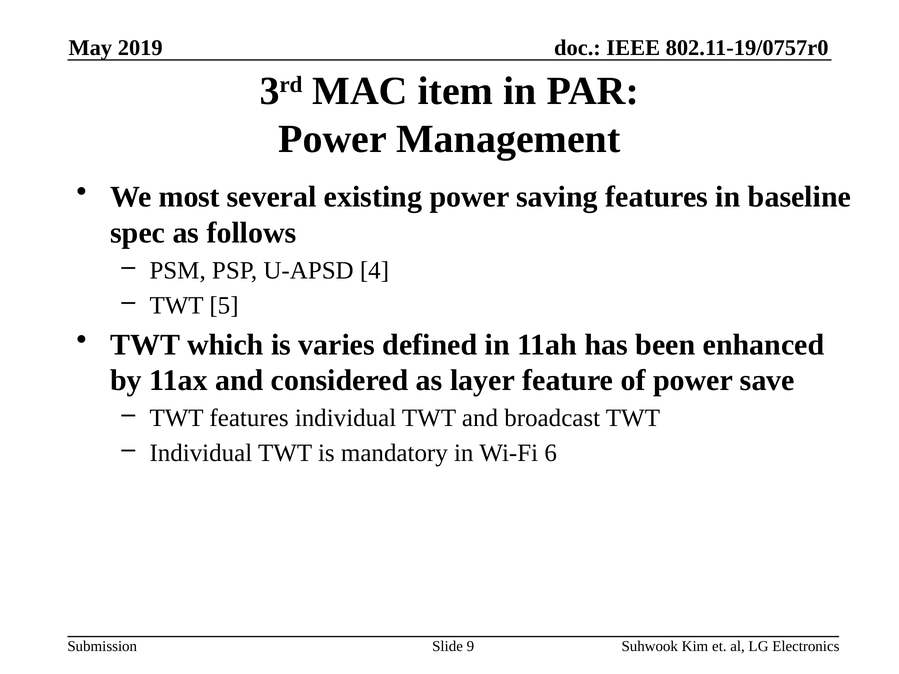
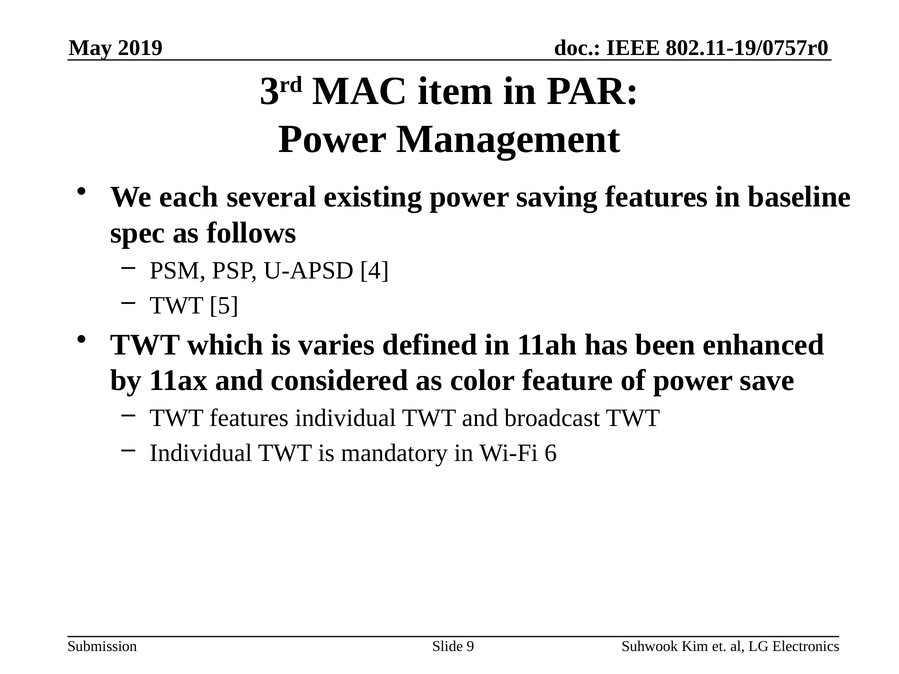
most: most -> each (189, 197)
layer: layer -> color (482, 381)
